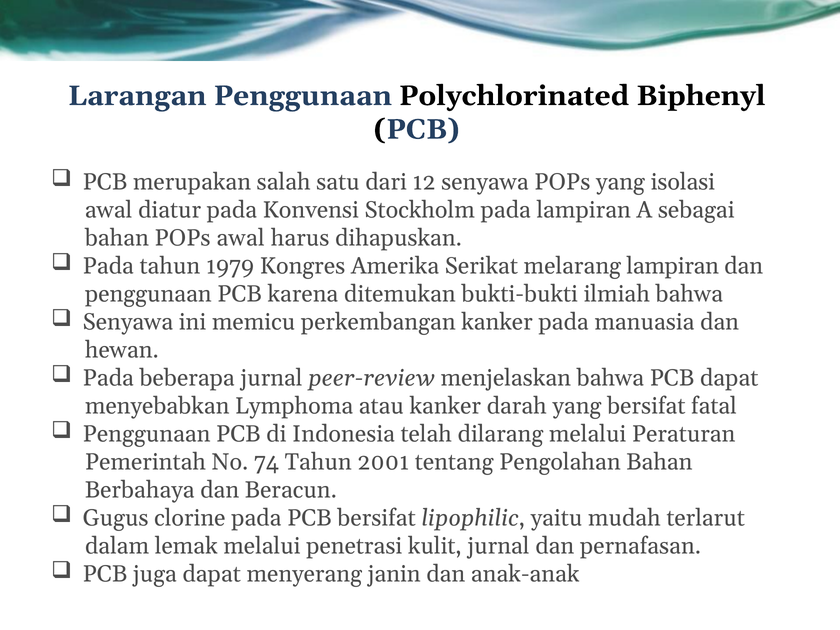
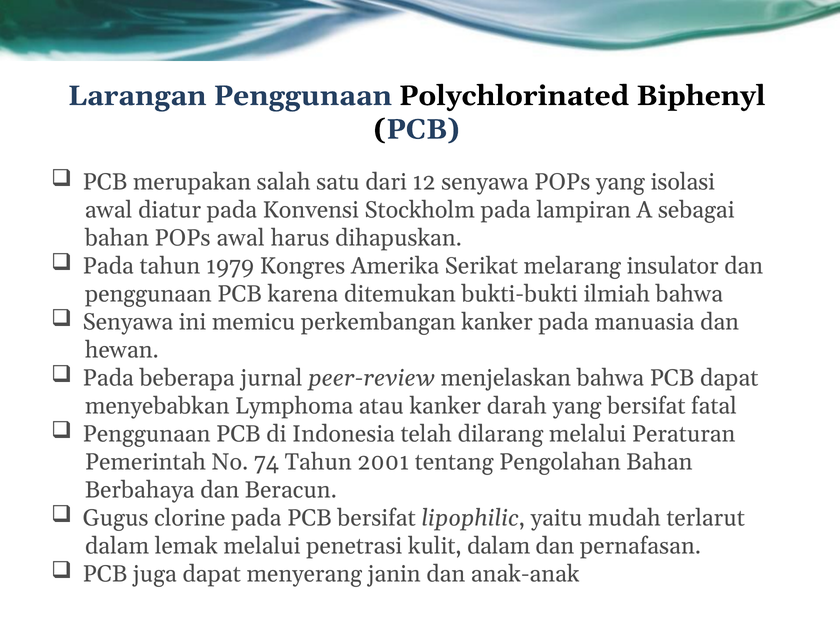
melarang lampiran: lampiran -> insulator (673, 266)
kulit jurnal: jurnal -> dalam (499, 546)
